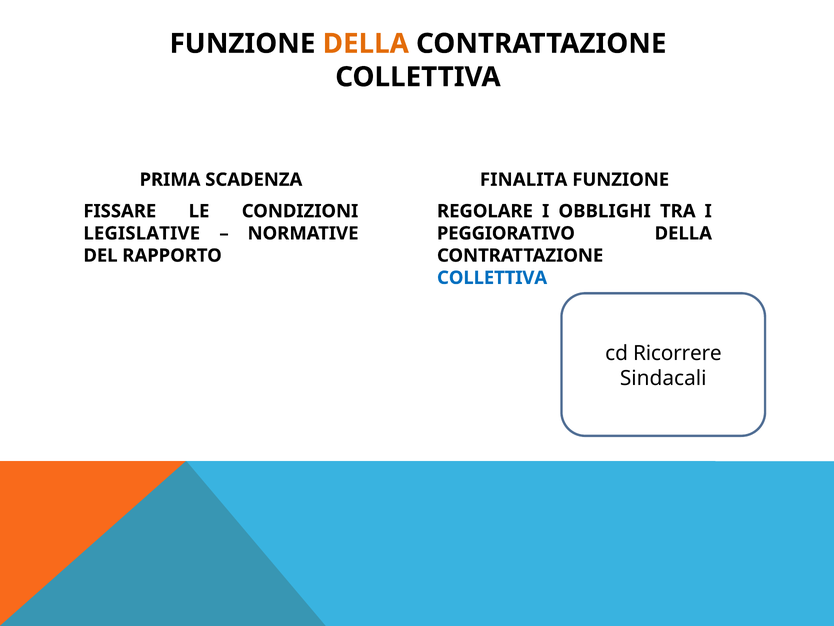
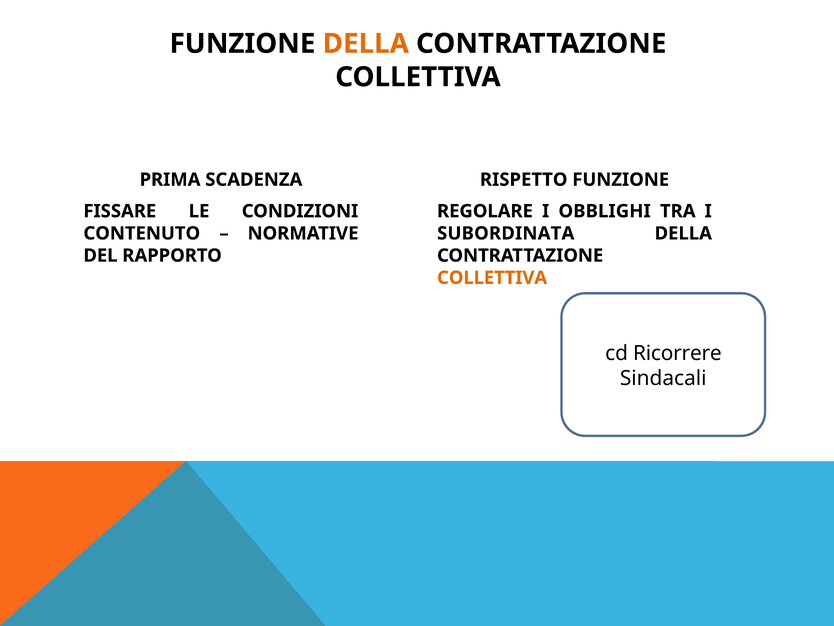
FINALITA: FINALITA -> RISPETTO (524, 180)
LEGISLATIVE: LEGISLATIVE -> CONTENUTO (142, 233)
PEGGIORATIVO: PEGGIORATIVO -> SUBORDINATA (506, 233)
COLLETTIVA colour: blue -> orange (492, 278)
